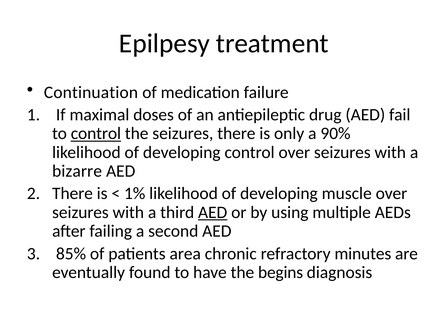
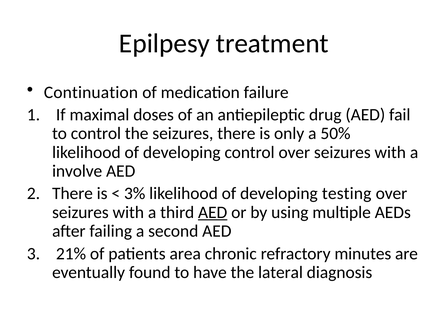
control underline: present -> none (96, 134)
90%: 90% -> 50% (335, 134)
bizarre: bizarre -> involve (77, 171)
1%: 1% -> 3% (135, 194)
muscle: muscle -> testing (347, 194)
85%: 85% -> 21% (71, 254)
begins: begins -> lateral (281, 272)
